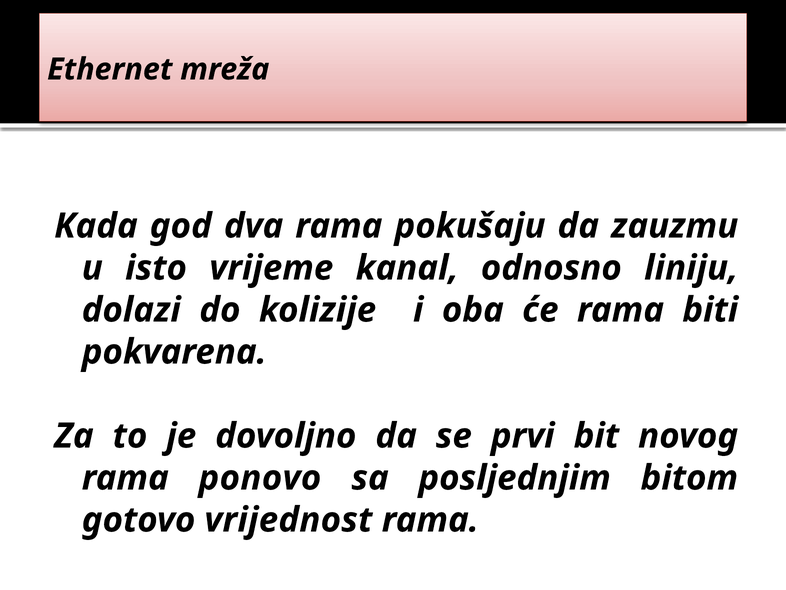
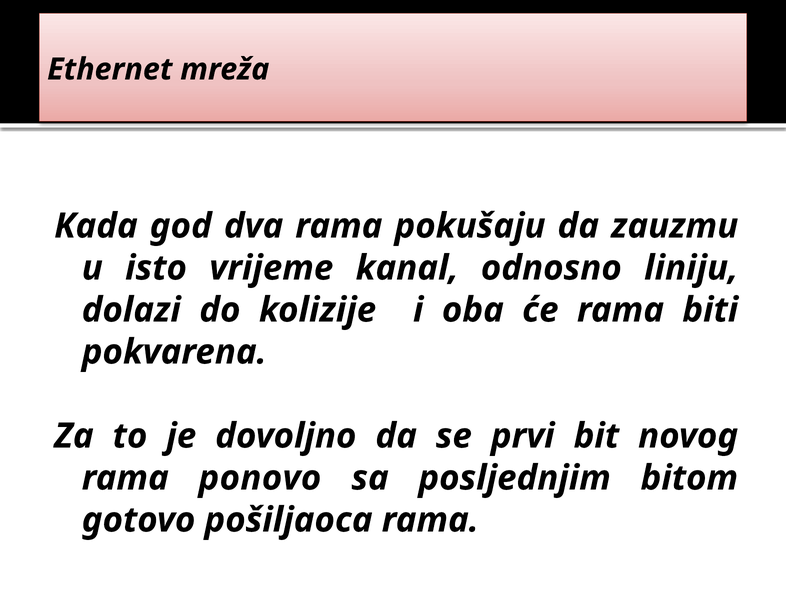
vrijednost: vrijednost -> pošiljaoca (288, 520)
